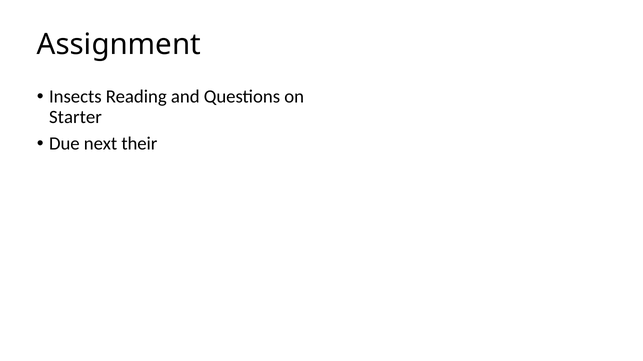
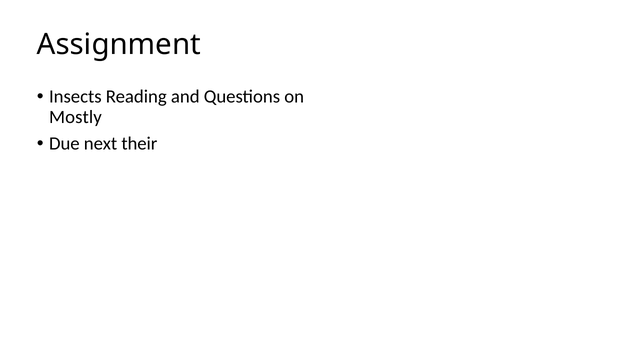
Starter: Starter -> Mostly (75, 117)
